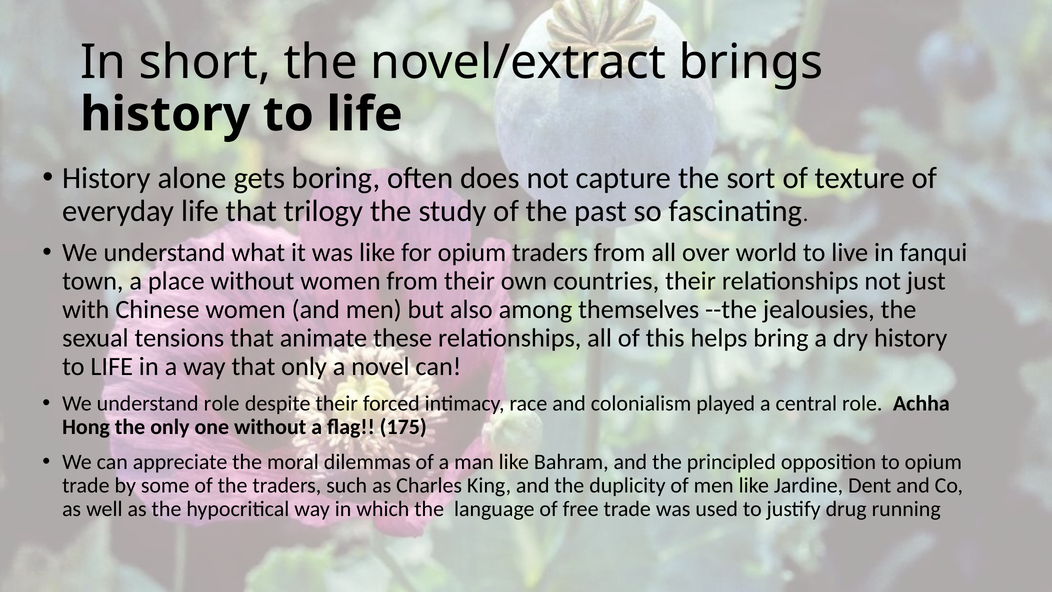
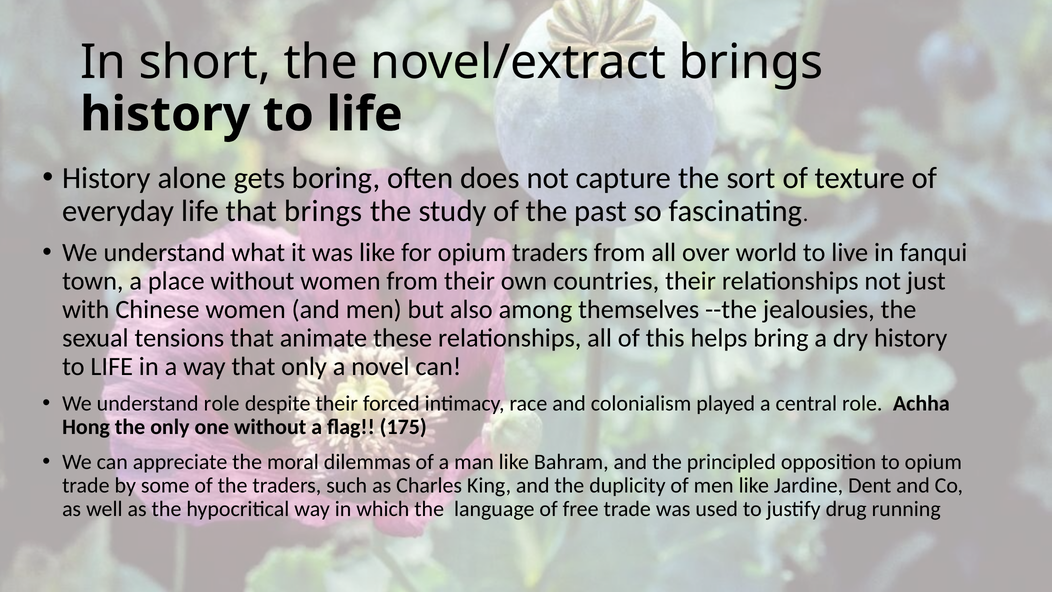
that trilogy: trilogy -> brings (323, 211)
